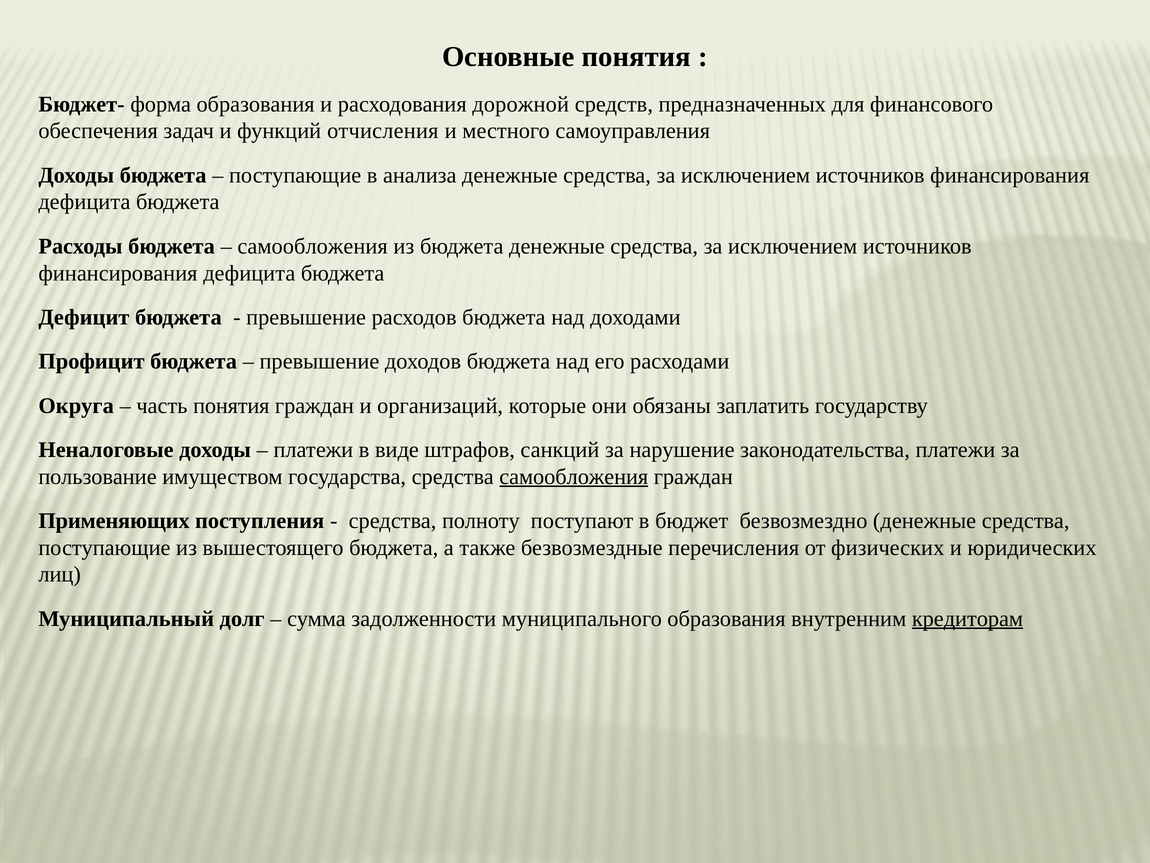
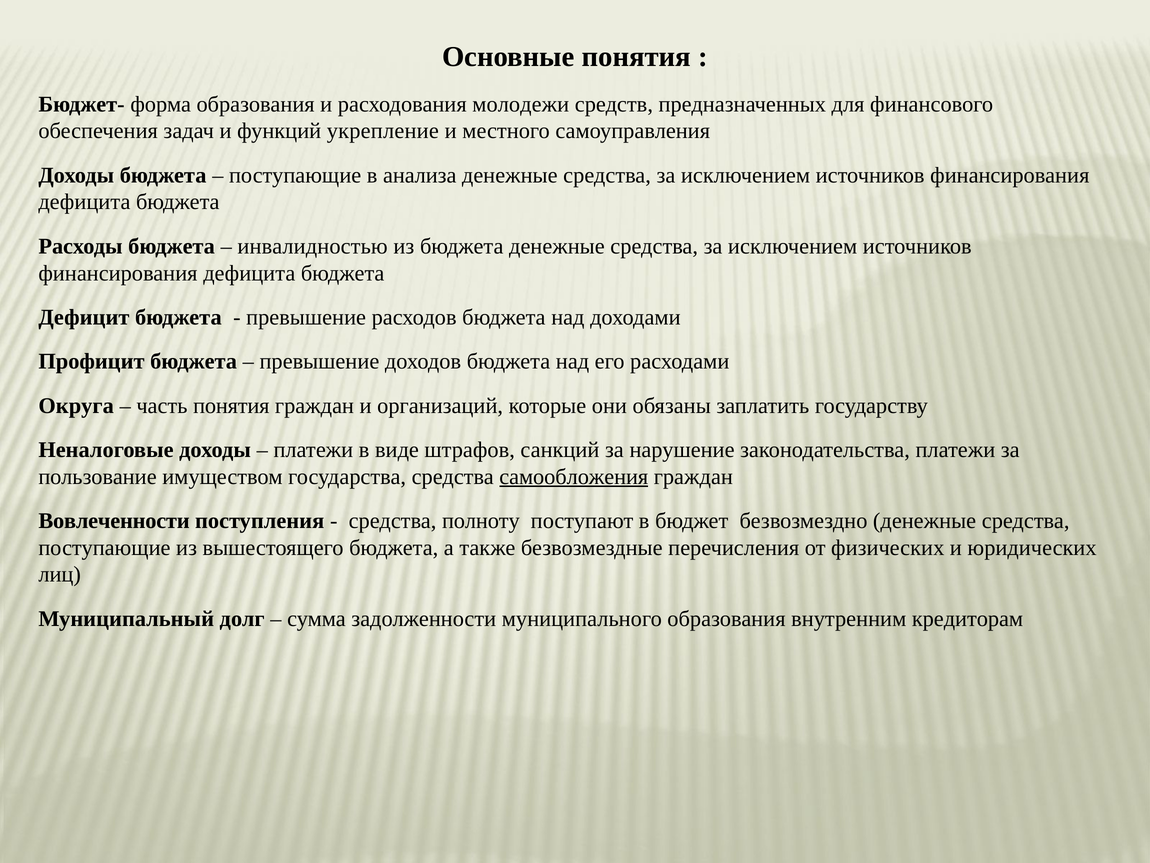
дорожной: дорожной -> молодежи (521, 104)
отчисления: отчисления -> укрепление (383, 131)
самообложения: самообложения -> инвалидностью (313, 246)
Применяющих: Применяющих -> Вовлеченности (114, 521)
кредиторам underline: present -> none (968, 618)
